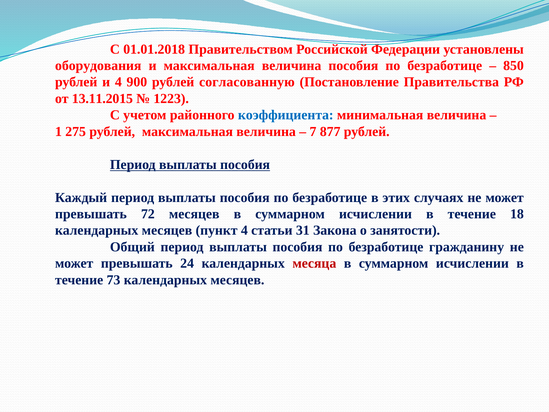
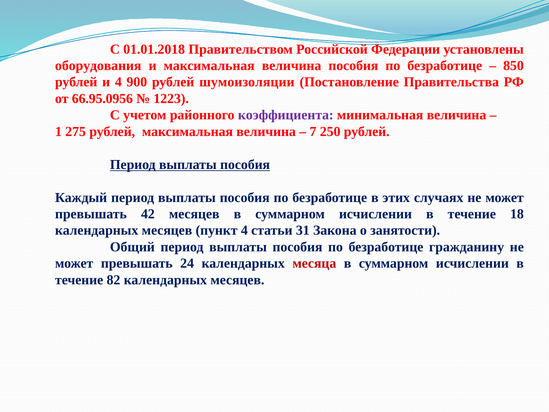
согласованную: согласованную -> шумоизоляции (247, 82)
13.11.2015: 13.11.2015 -> 66.95.0956 (102, 99)
коэффициента colour: blue -> purple (286, 115)
877: 877 -> 250 (330, 131)
72: 72 -> 42 (148, 214)
73: 73 -> 82 (113, 280)
